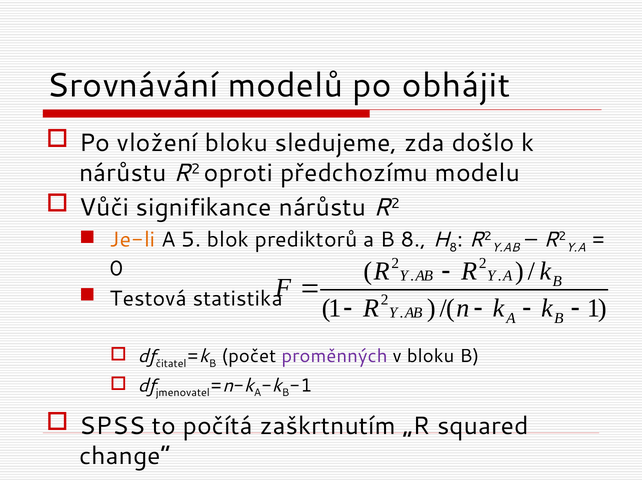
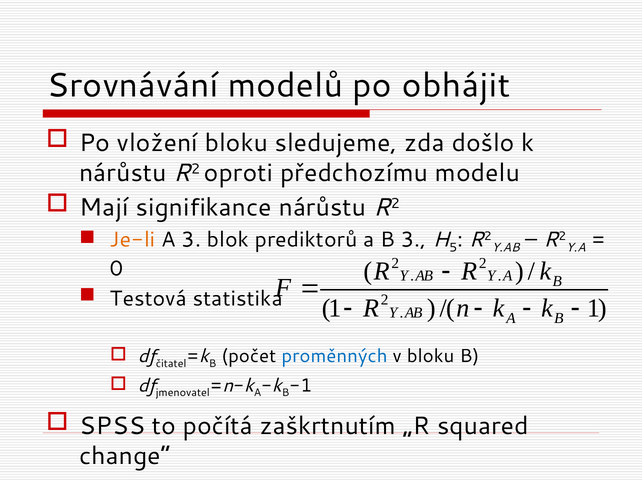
Vůči: Vůči -> Mají (104, 208)
A 5: 5 -> 3 (191, 240)
B 8: 8 -> 3 (414, 240)
8: 8 -> 5 (453, 248)
proměnných colour: purple -> blue (334, 357)
